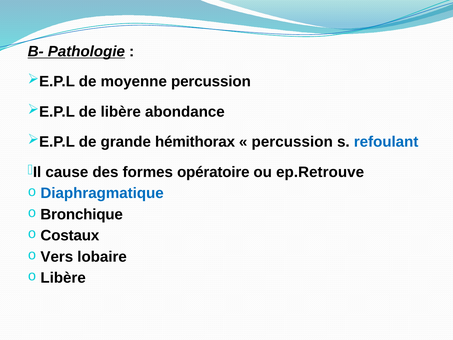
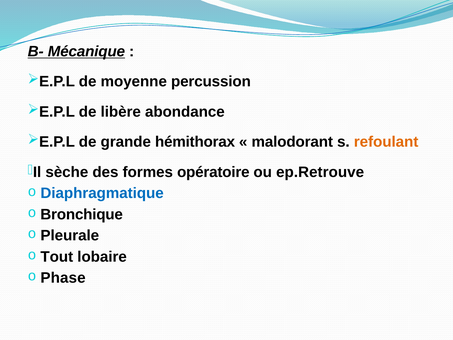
Pathologie: Pathologie -> Mécanique (86, 51)
percussion: percussion -> malodorant (292, 142)
refoulant colour: blue -> orange (386, 142)
cause: cause -> sèche (67, 172)
Costaux: Costaux -> Pleurale (70, 235)
Vers: Vers -> Tout (57, 257)
Libère: Libère -> Phase (63, 278)
